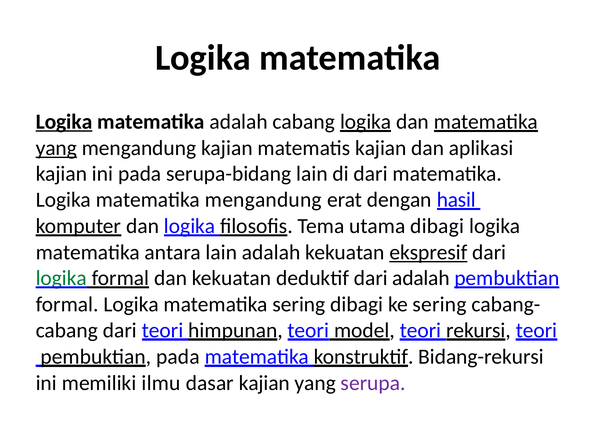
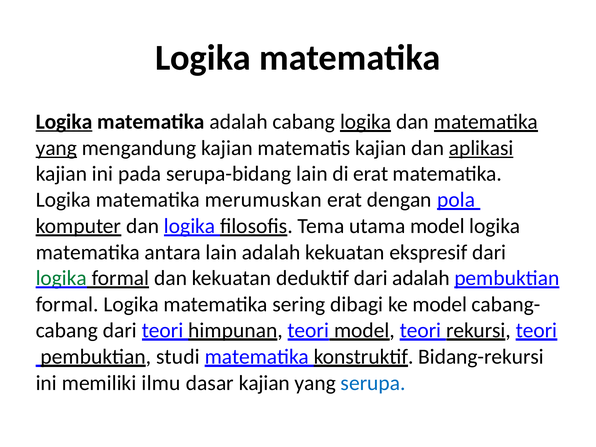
aplikasi underline: none -> present (481, 148)
di dari: dari -> erat (371, 174)
matematika mengandung: mengandung -> merumuskan (263, 200)
hasil: hasil -> pola (456, 200)
utama dibagi: dibagi -> model (437, 226)
ekspresif underline: present -> none (428, 252)
ke sering: sering -> model (440, 304)
pembuktian pada: pada -> studi (178, 357)
serupa colour: purple -> blue (373, 383)
